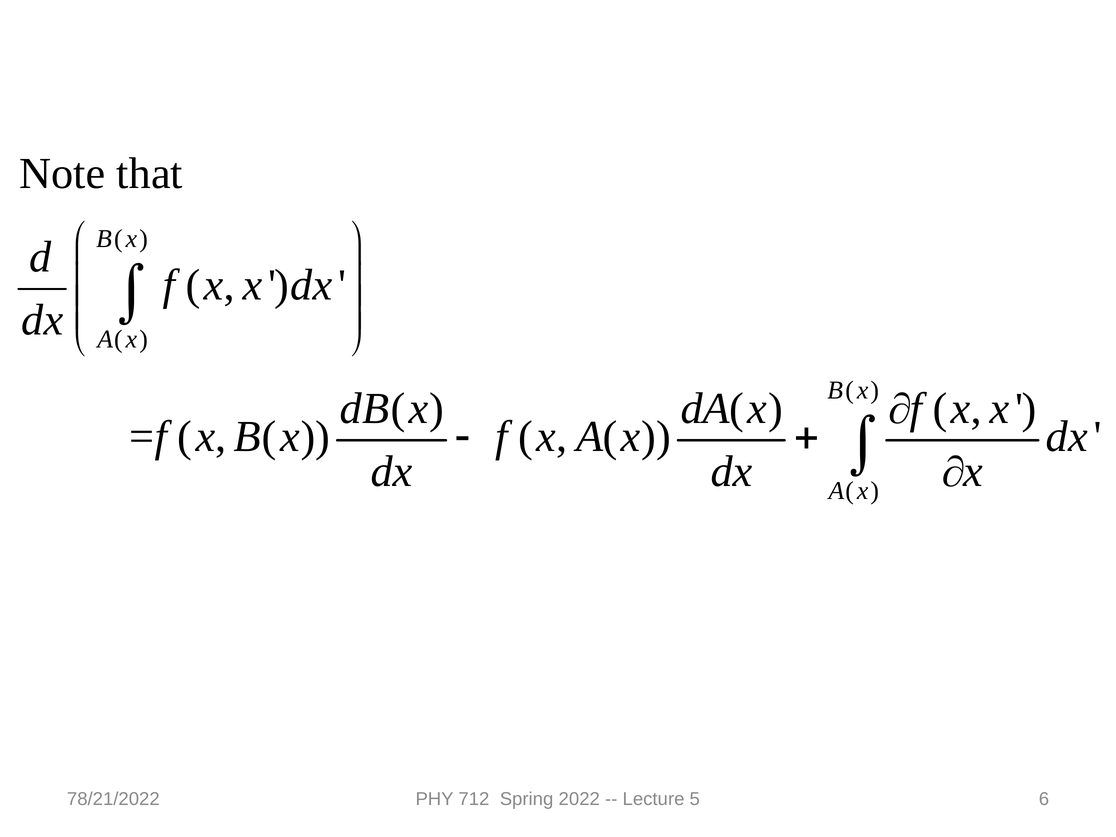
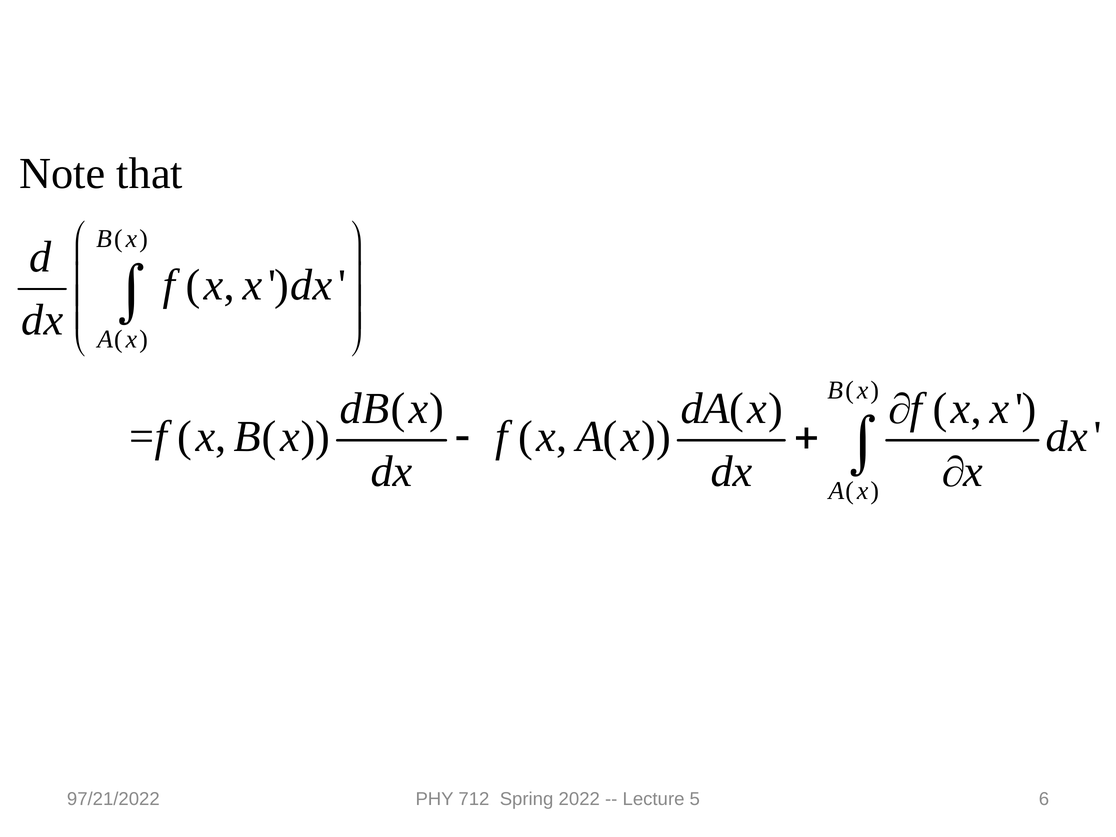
78/21/2022: 78/21/2022 -> 97/21/2022 (113, 799)
